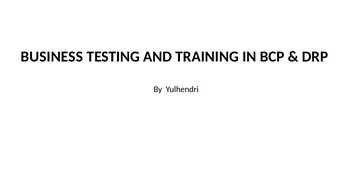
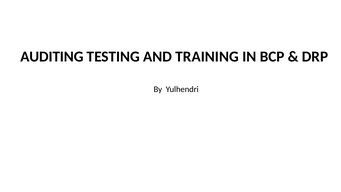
BUSINESS: BUSINESS -> AUDITING (52, 57)
